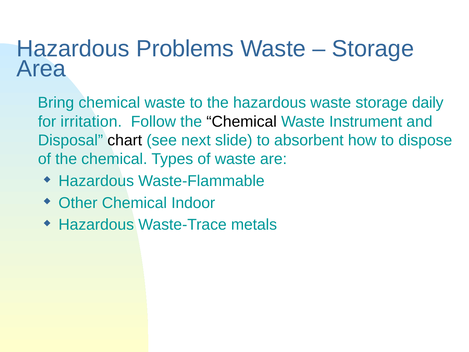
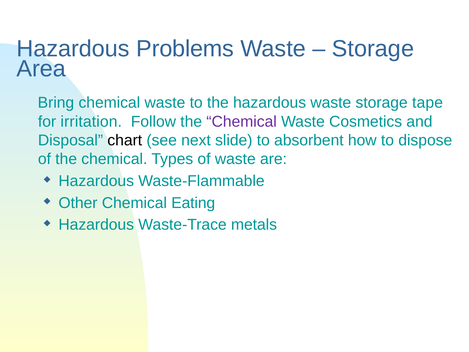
daily: daily -> tape (428, 103)
Chemical colour: black -> purple (242, 121)
Instrument: Instrument -> Cosmetics (366, 121)
Indoor: Indoor -> Eating (193, 203)
